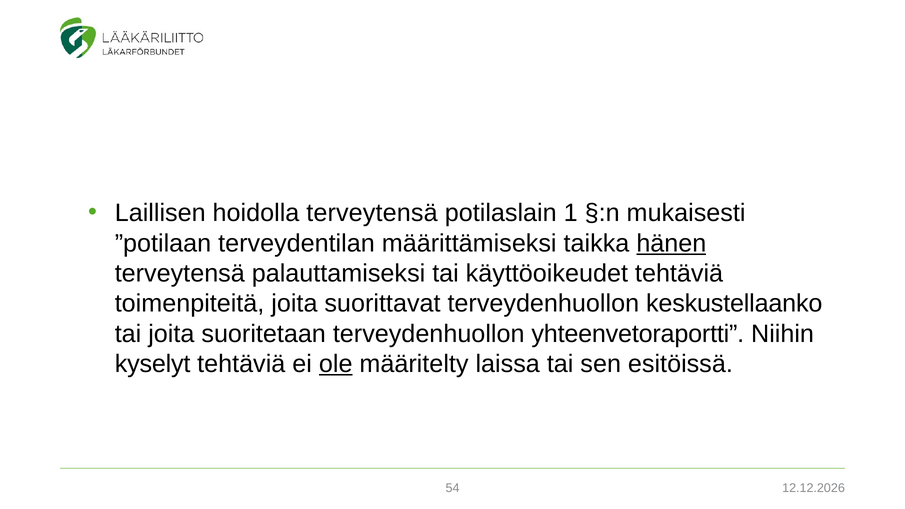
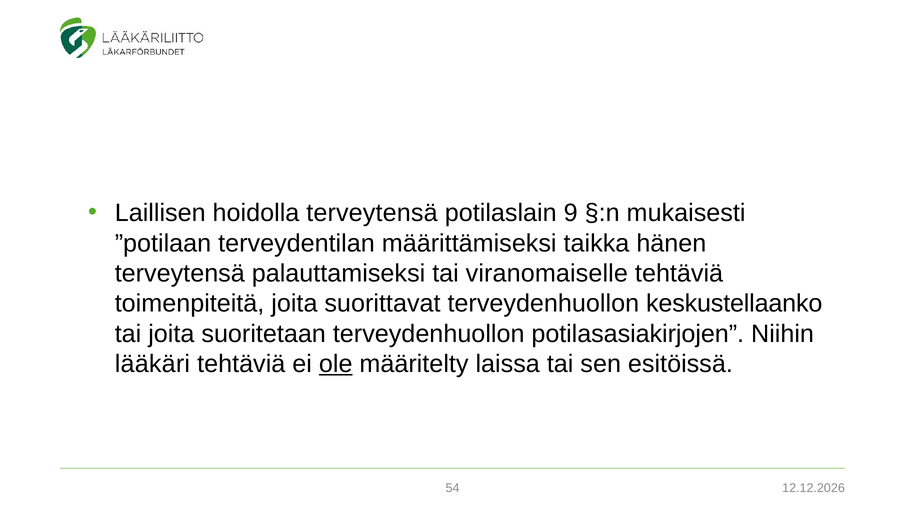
1: 1 -> 9 (571, 213)
hänen underline: present -> none (671, 243)
käyttöoikeudet: käyttöoikeudet -> viranomaiselle (547, 273)
yhteenvetoraportti: yhteenvetoraportti -> potilasasiakirjojen (638, 334)
kyselyt: kyselyt -> lääkäri (152, 364)
